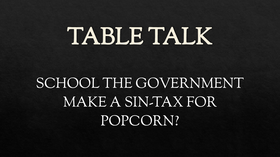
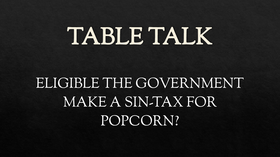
SCHOOL: SCHOOL -> ELIGIBLE (68, 83)
